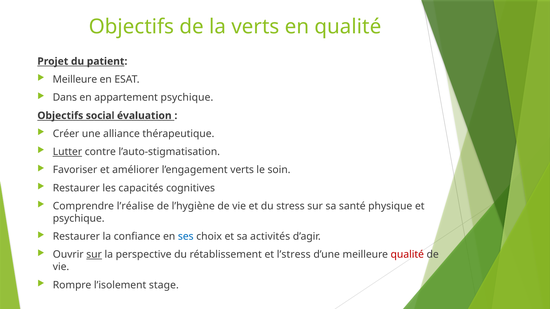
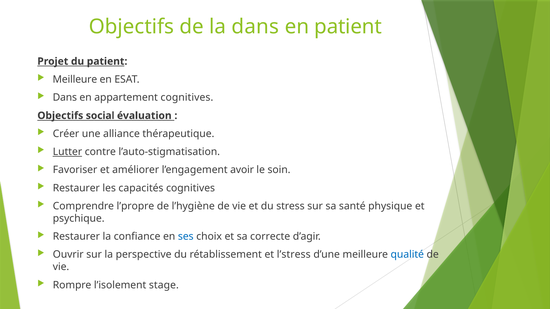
la verts: verts -> dans (255, 27)
en qualité: qualité -> patient (348, 27)
appartement psychique: psychique -> cognitives (187, 98)
l’engagement verts: verts -> avoir (242, 170)
l’réalise: l’réalise -> l’propre (135, 206)
activités: activités -> correcte (270, 237)
sur underline: present -> none (94, 255)
qualité colour: red -> blue (407, 255)
